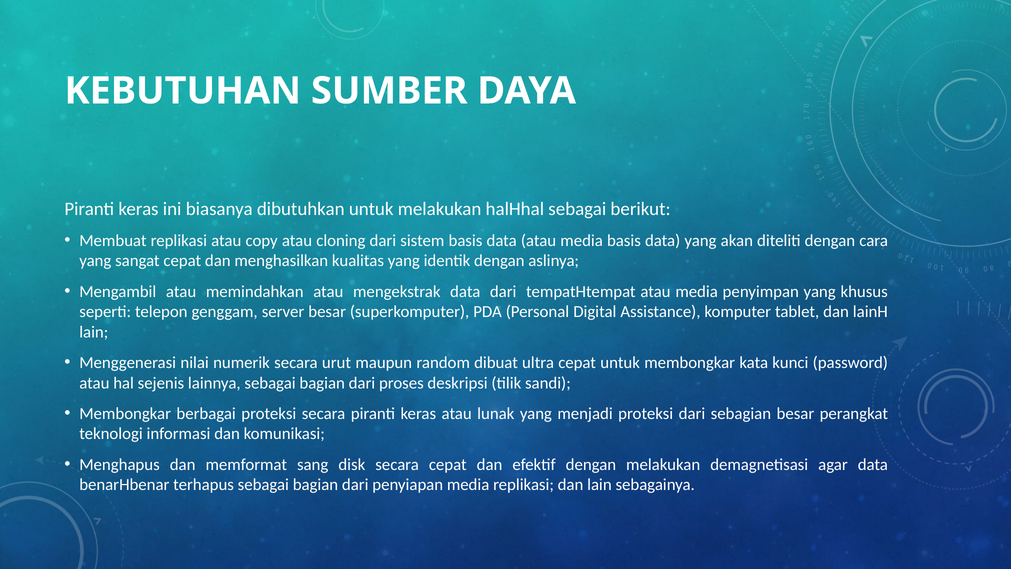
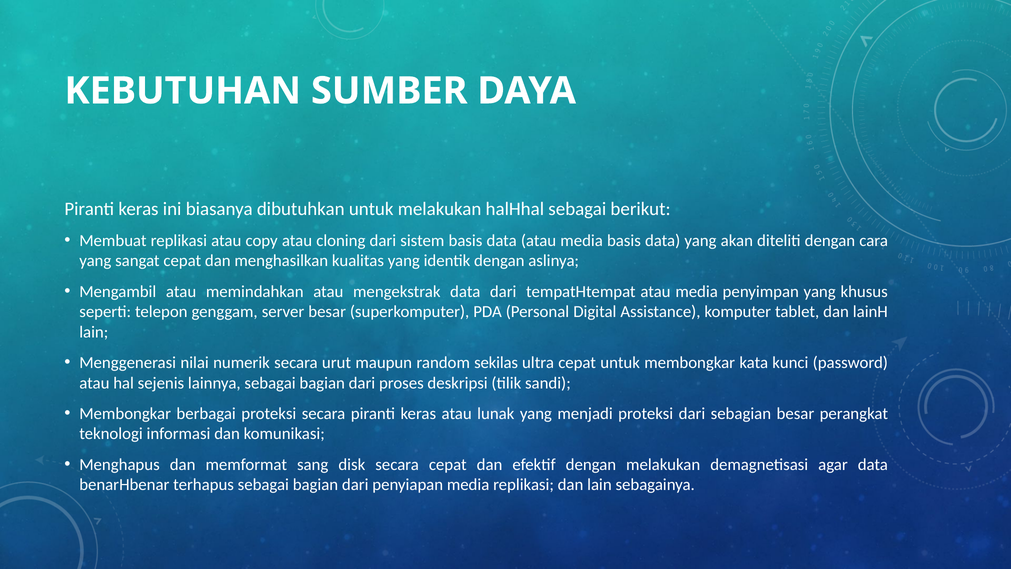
dibuat: dibuat -> sekilas (496, 363)
